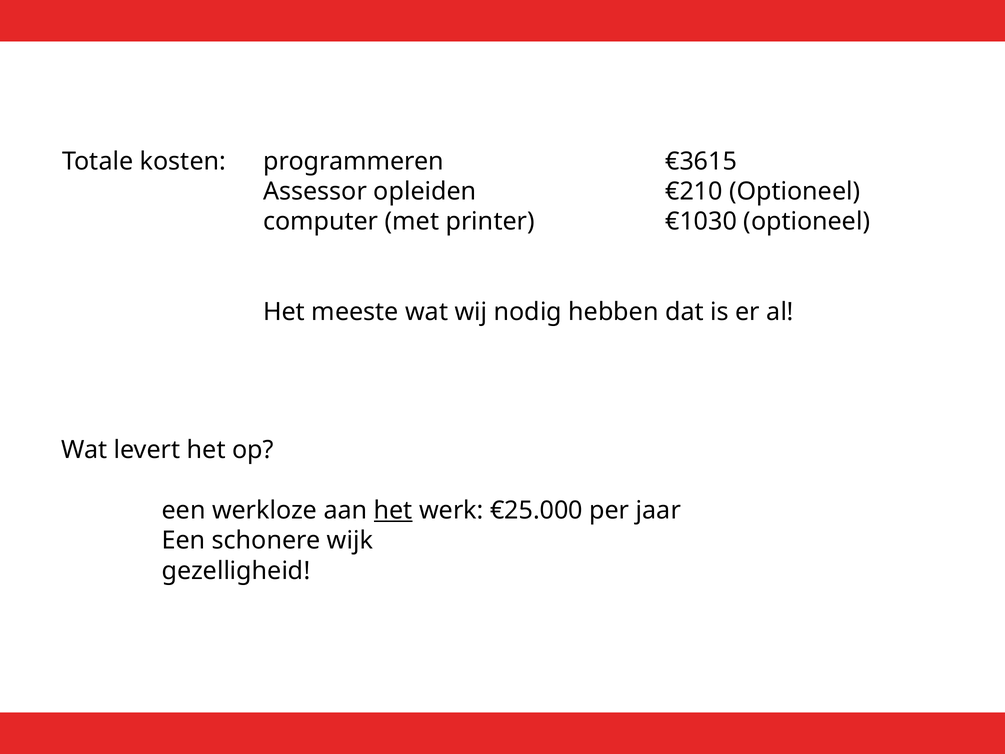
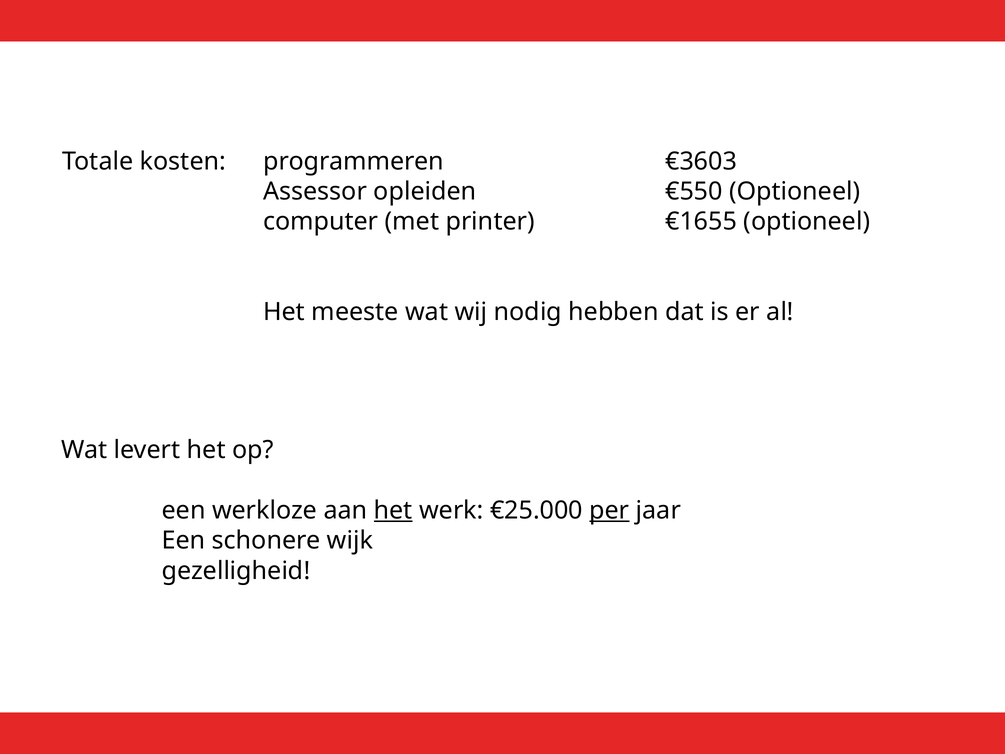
€3615: €3615 -> €3603 (701, 161)
€210: €210 -> €550 (694, 191)
€1030: €1030 -> €1655 (701, 221)
per underline: none -> present (609, 510)
